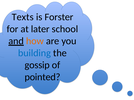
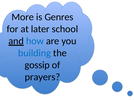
Texts: Texts -> More (23, 17)
Forster: Forster -> Genres (59, 17)
how colour: orange -> blue (35, 41)
pointed: pointed -> prayers (42, 77)
